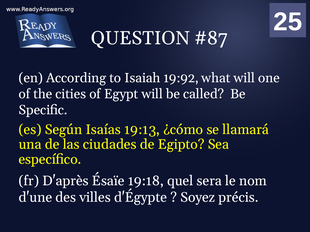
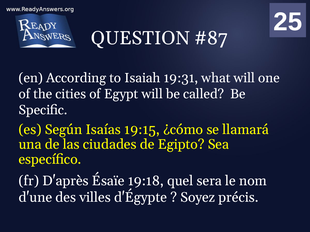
19:92: 19:92 -> 19:31 (181, 78)
19:13: 19:13 -> 19:15 (142, 130)
